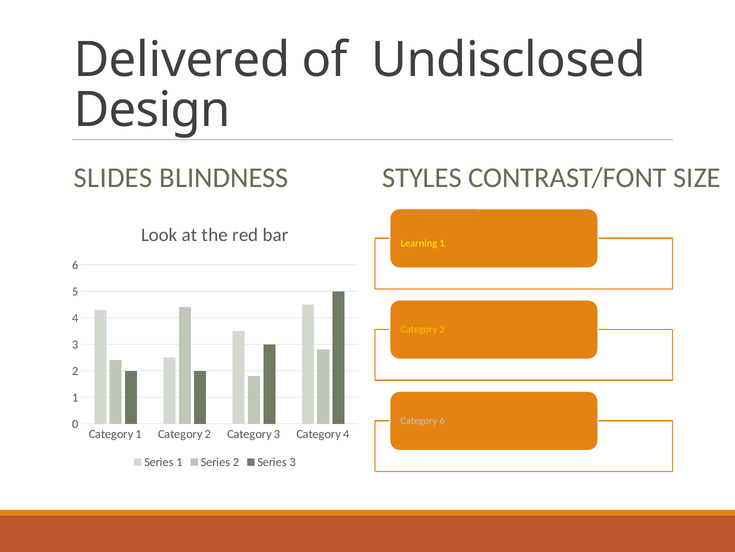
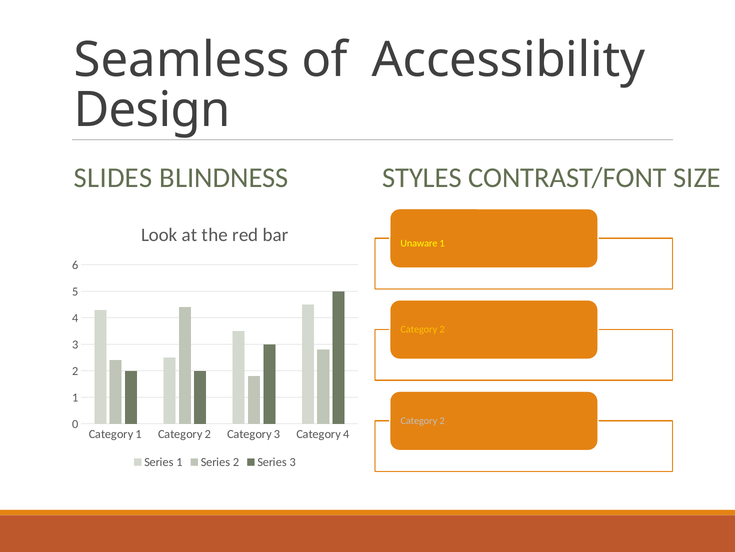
Delivered: Delivered -> Seamless (182, 60)
Undisclosed: Undisclosed -> Accessibility (508, 60)
Learning: Learning -> Unaware (419, 243)
6: 6 -> 2 (442, 420)
